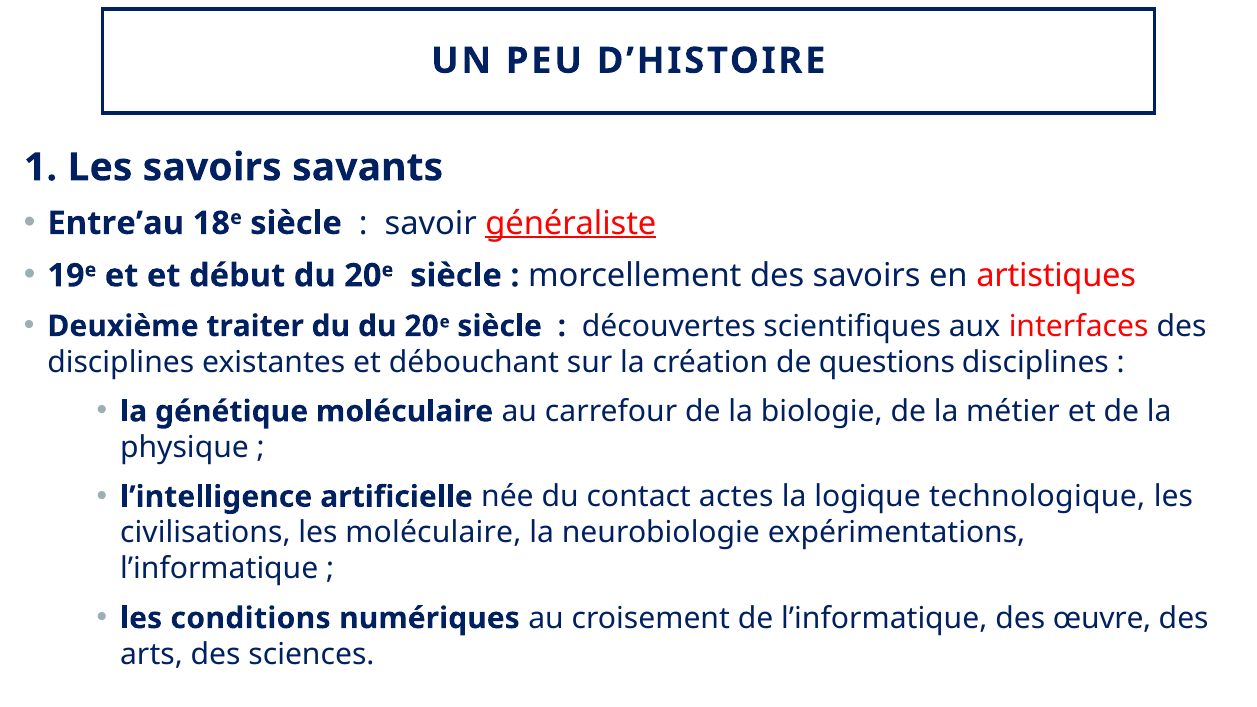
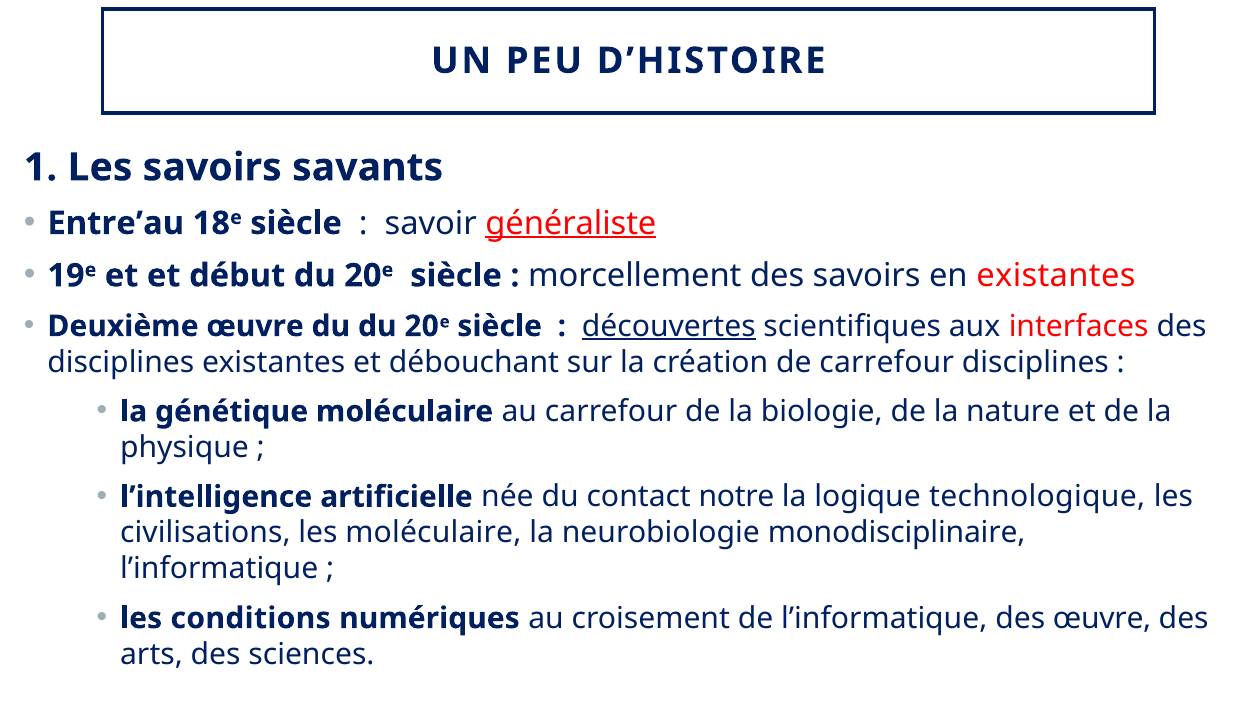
en artistiques: artistiques -> existantes (1056, 276)
Deuxième traiter: traiter -> œuvre (255, 326)
découvertes underline: none -> present (669, 326)
de questions: questions -> carrefour (887, 362)
métier: métier -> nature (1013, 412)
actes: actes -> notre (737, 497)
expérimentations: expérimentations -> monodisciplinaire (897, 533)
